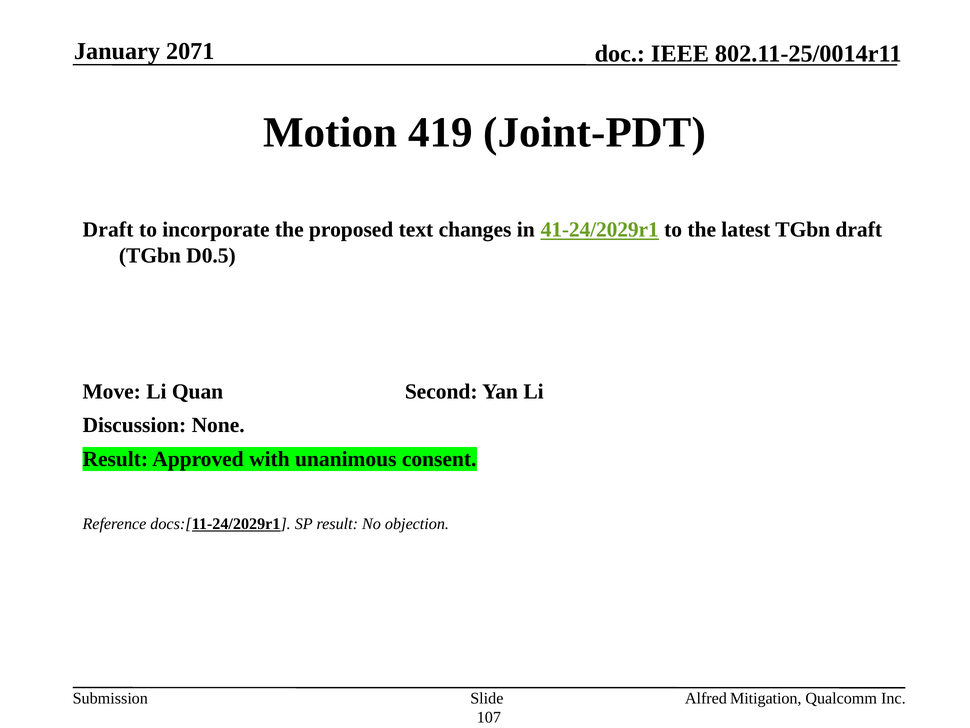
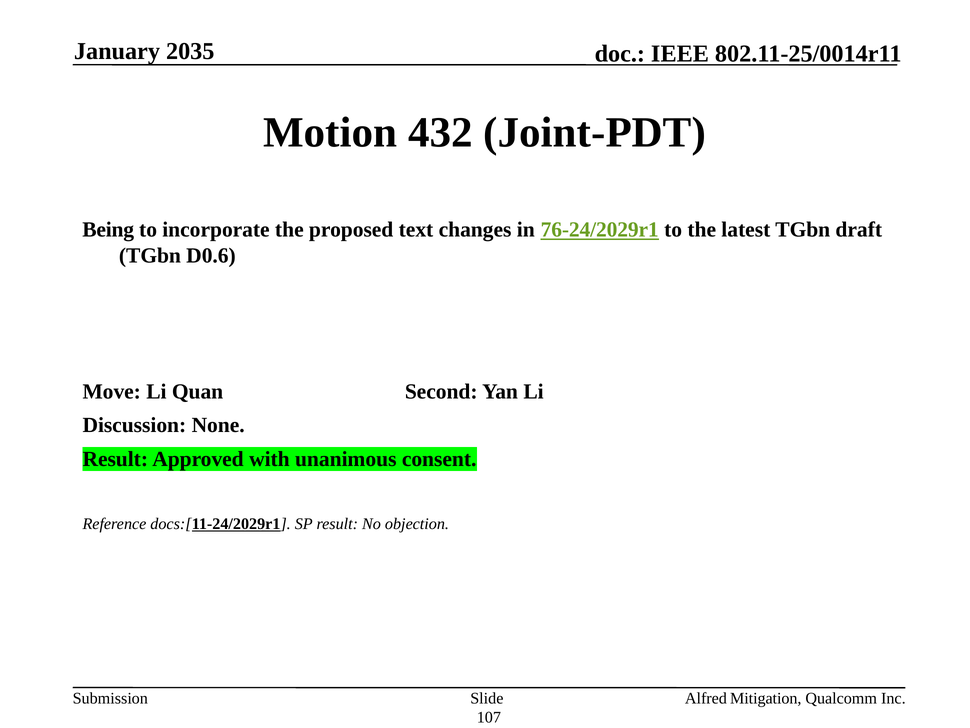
2071: 2071 -> 2035 (190, 51)
419: 419 -> 432 (440, 132)
Draft: Draft -> Being (108, 229)
41-24/2029r1: 41-24/2029r1 -> 76-24/2029r1 (600, 229)
D0.5: D0.5 -> D0.6 (211, 255)
